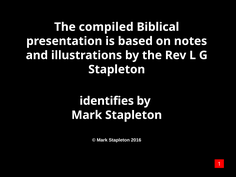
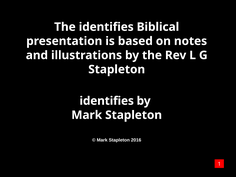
The compiled: compiled -> identifies (106, 27)
